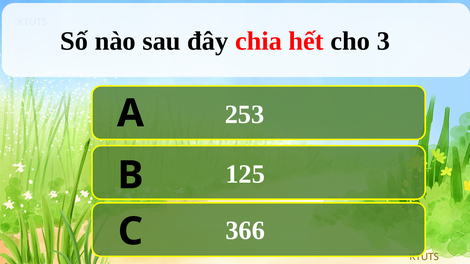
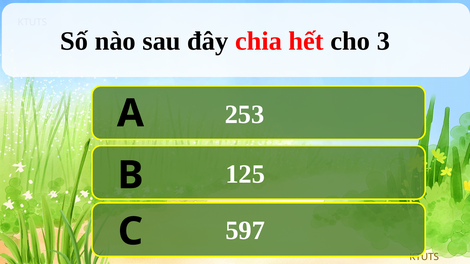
366: 366 -> 597 (245, 231)
